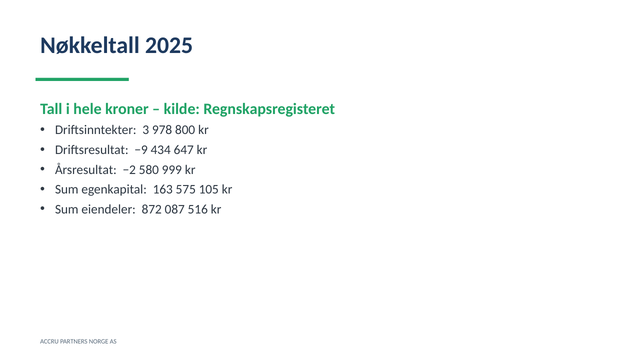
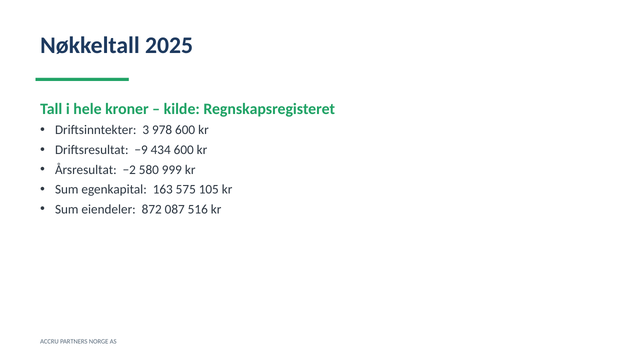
978 800: 800 -> 600 (185, 130)
434 647: 647 -> 600 (184, 150)
